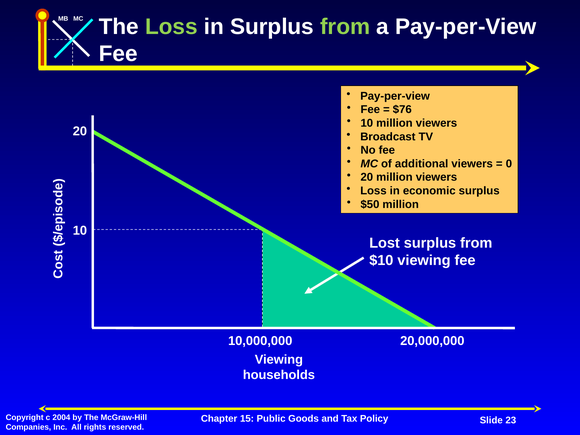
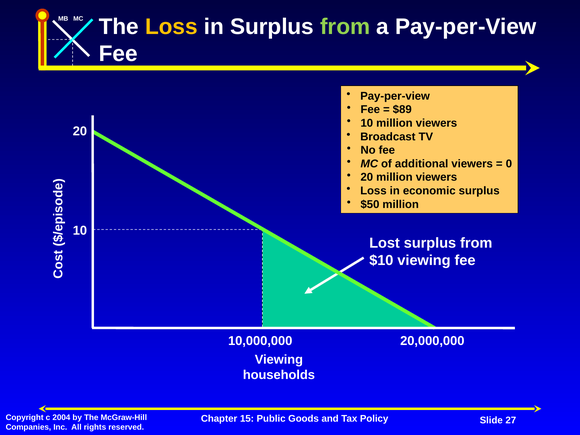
Loss colour: light green -> yellow (171, 27)
$76: $76 -> $89 (402, 110)
23: 23 -> 27 (511, 420)
